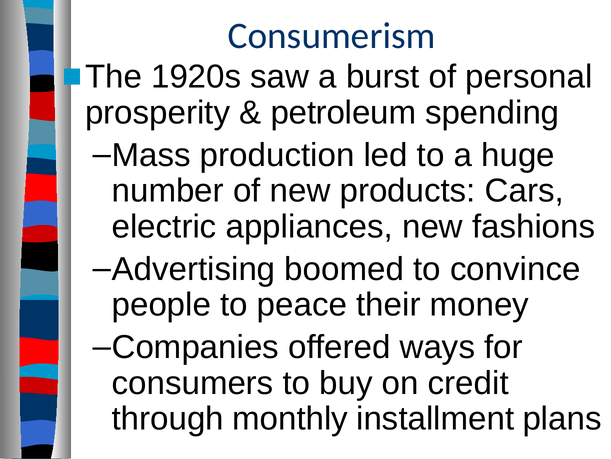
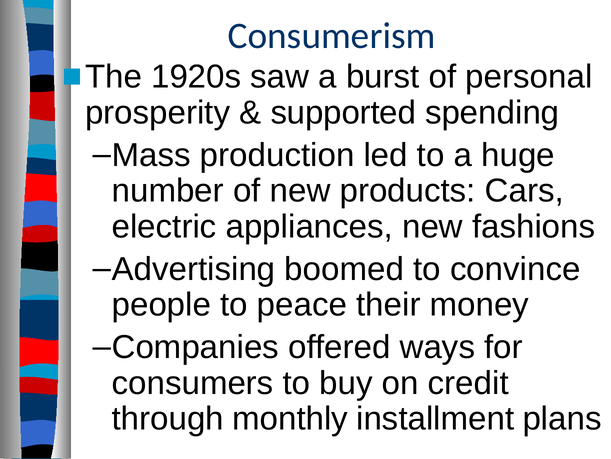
petroleum: petroleum -> supported (343, 112)
